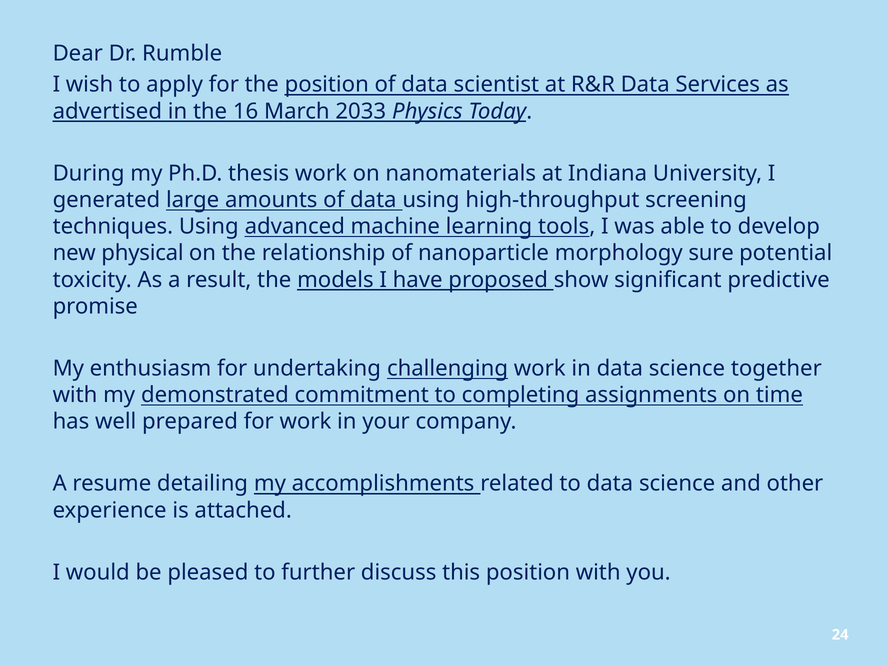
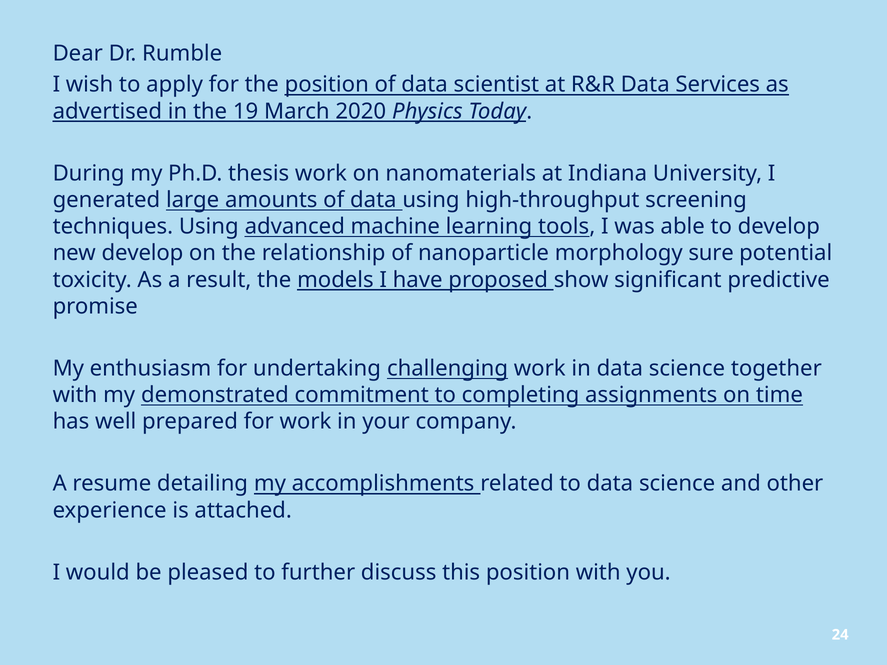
16: 16 -> 19 (246, 111)
2033: 2033 -> 2020 (361, 111)
new physical: physical -> develop (142, 253)
